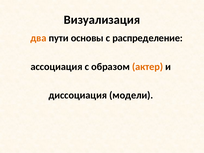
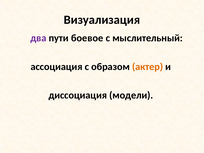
два colour: orange -> purple (38, 38)
основы: основы -> боевое (87, 38)
распределение: распределение -> мыслительный (148, 38)
